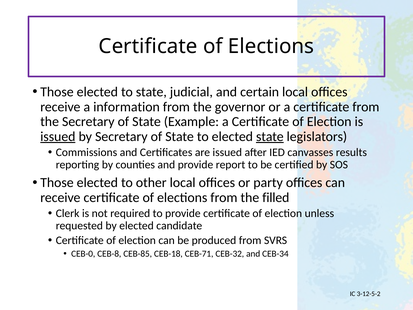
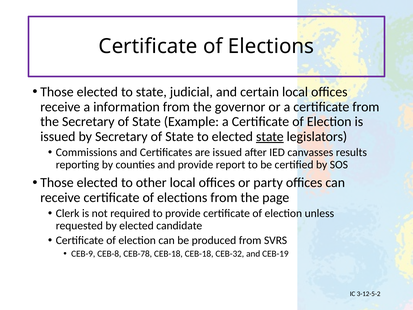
issued underline: present -> none (58, 136)
filled: filled -> page (276, 197)
CEB-0: CEB-0 -> CEB-9 (83, 254)
CEB-85: CEB-85 -> CEB-78 (138, 254)
CEB-18 CEB-71: CEB-71 -> CEB-18 (199, 254)
CEB-34: CEB-34 -> CEB-19 (275, 254)
